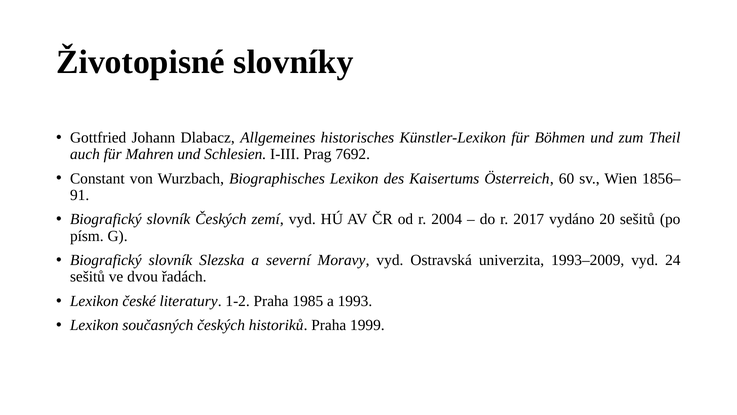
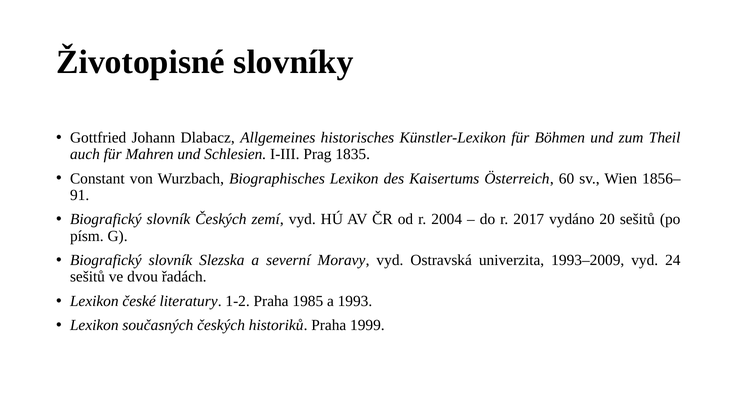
7692: 7692 -> 1835 (353, 154)
